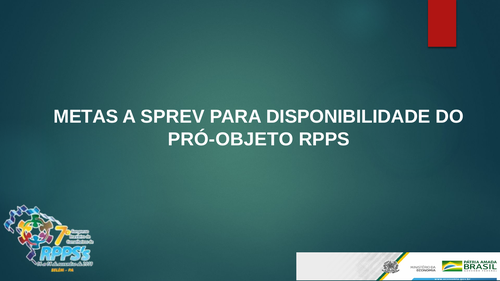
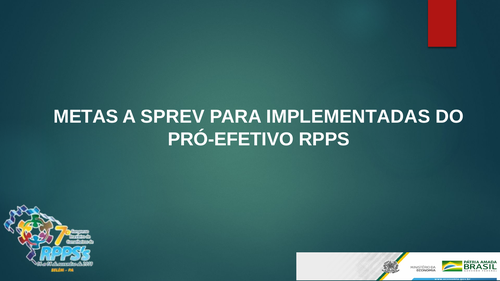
DISPONIBILIDADE: DISPONIBILIDADE -> IMPLEMENTADAS (348, 117)
PRÓ-OBJETO: PRÓ-OBJETO -> PRÓ-EFETIVO (231, 139)
